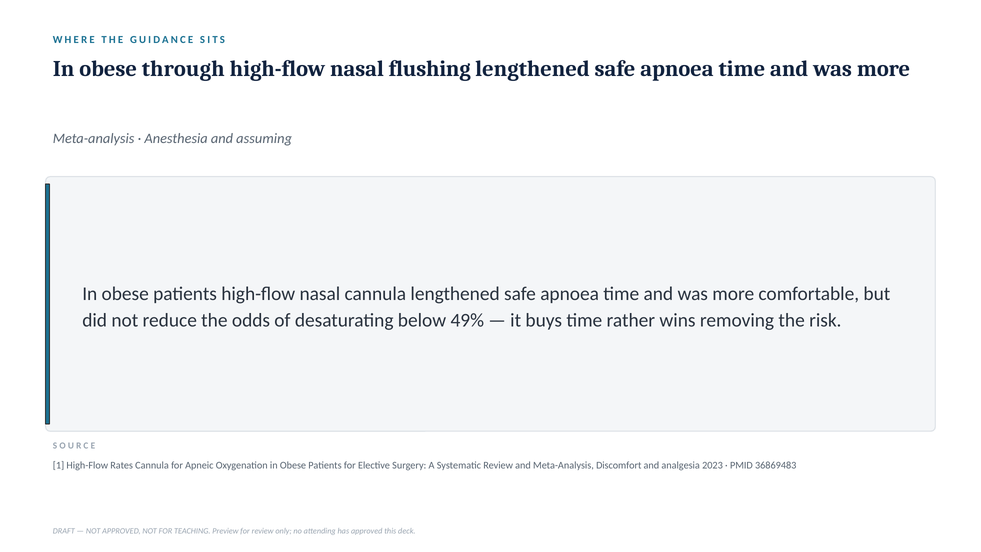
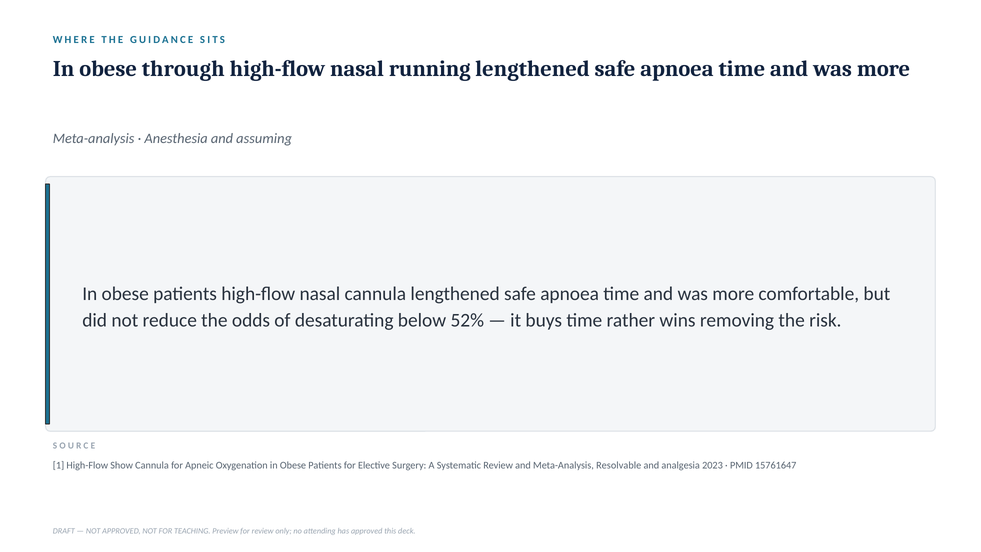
flushing: flushing -> running (430, 69)
49%: 49% -> 52% (467, 320)
Rates: Rates -> Show (122, 465)
Discomfort: Discomfort -> Resolvable (619, 465)
36869483: 36869483 -> 15761647 (776, 465)
